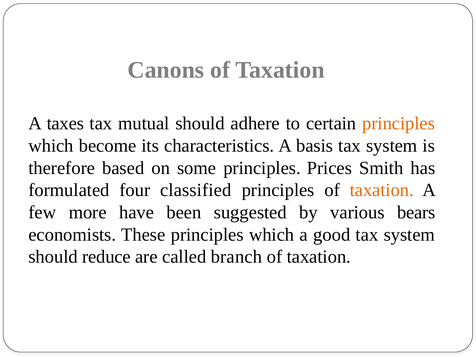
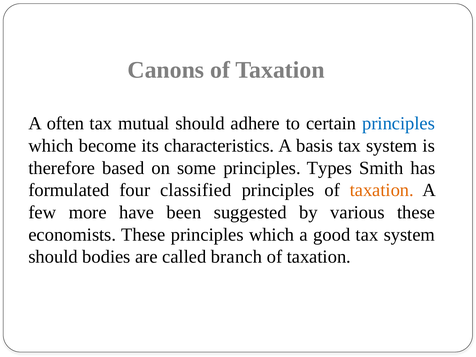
taxes: taxes -> often (65, 123)
principles colour: orange -> blue (399, 123)
Prices: Prices -> Types (329, 168)
various bears: bears -> these (416, 212)
reduce: reduce -> bodies (106, 257)
